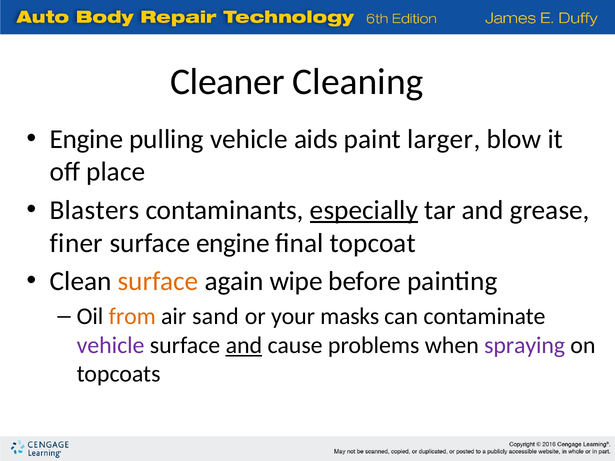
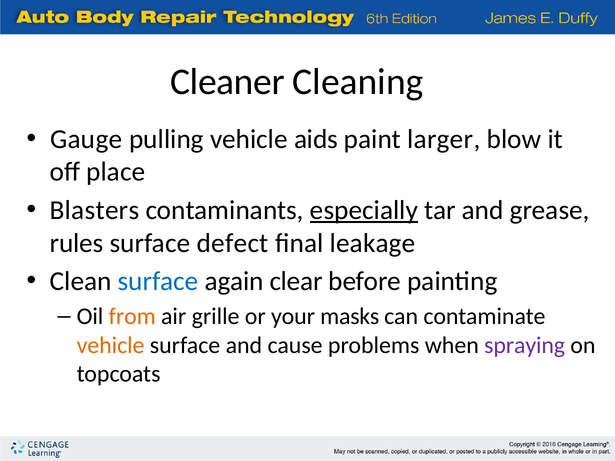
Engine: Engine -> Gauge (86, 139)
finer: finer -> rules (77, 243)
surface engine: engine -> defect (233, 243)
topcoat: topcoat -> leakage (373, 243)
surface colour: orange -> blue (158, 281)
wipe: wipe -> clear (296, 281)
sand: sand -> grille (216, 317)
vehicle colour: purple -> orange (111, 345)
and underline: present -> none (244, 345)
